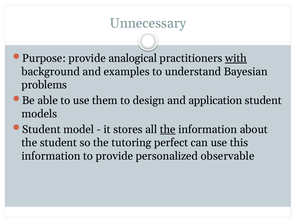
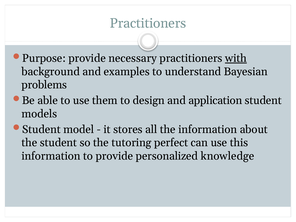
Unnecessary: Unnecessary -> Practitioners (148, 23)
analogical: analogical -> necessary (133, 58)
the underline: present -> none (168, 129)
observable: observable -> knowledge (228, 156)
